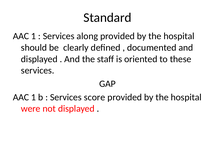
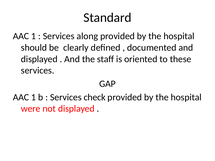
score: score -> check (95, 97)
